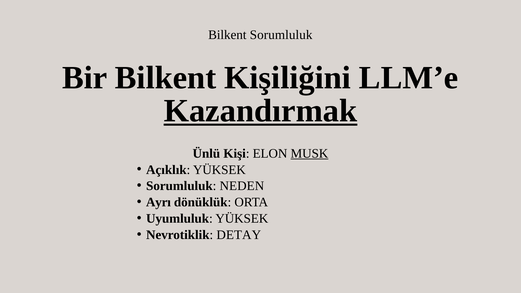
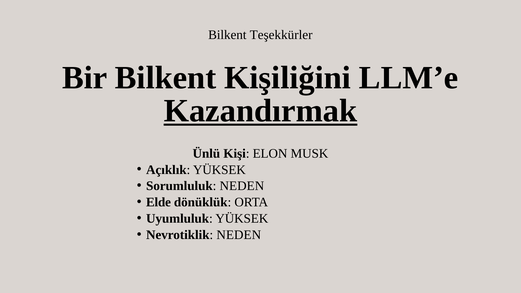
Bilkent Sorumluluk: Sorumluluk -> Teşekkürler (281, 35)
MUSK underline: present -> none (309, 153)
Ayrı: Ayrı -> Elde (158, 202)
Nevrotiklik DETAY: DETAY -> NEDEN (239, 235)
